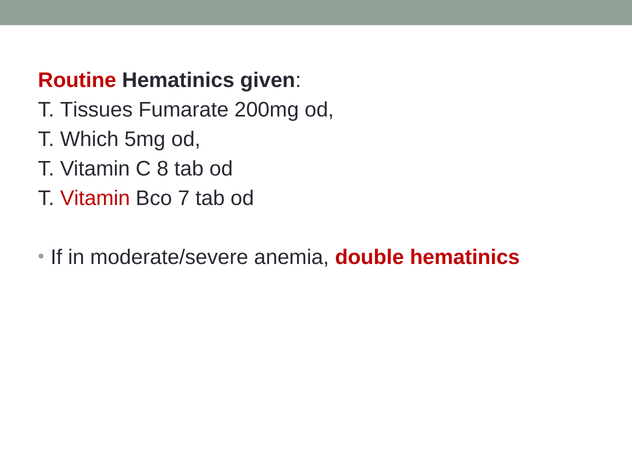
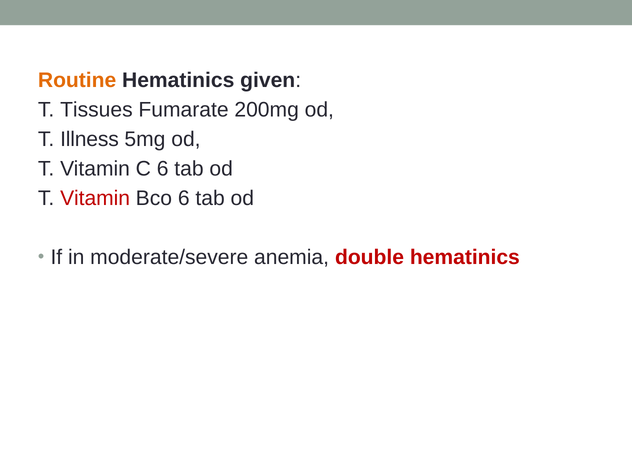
Routine colour: red -> orange (77, 80)
Which: Which -> Illness (89, 139)
C 8: 8 -> 6 (163, 169)
Bco 7: 7 -> 6 (184, 198)
